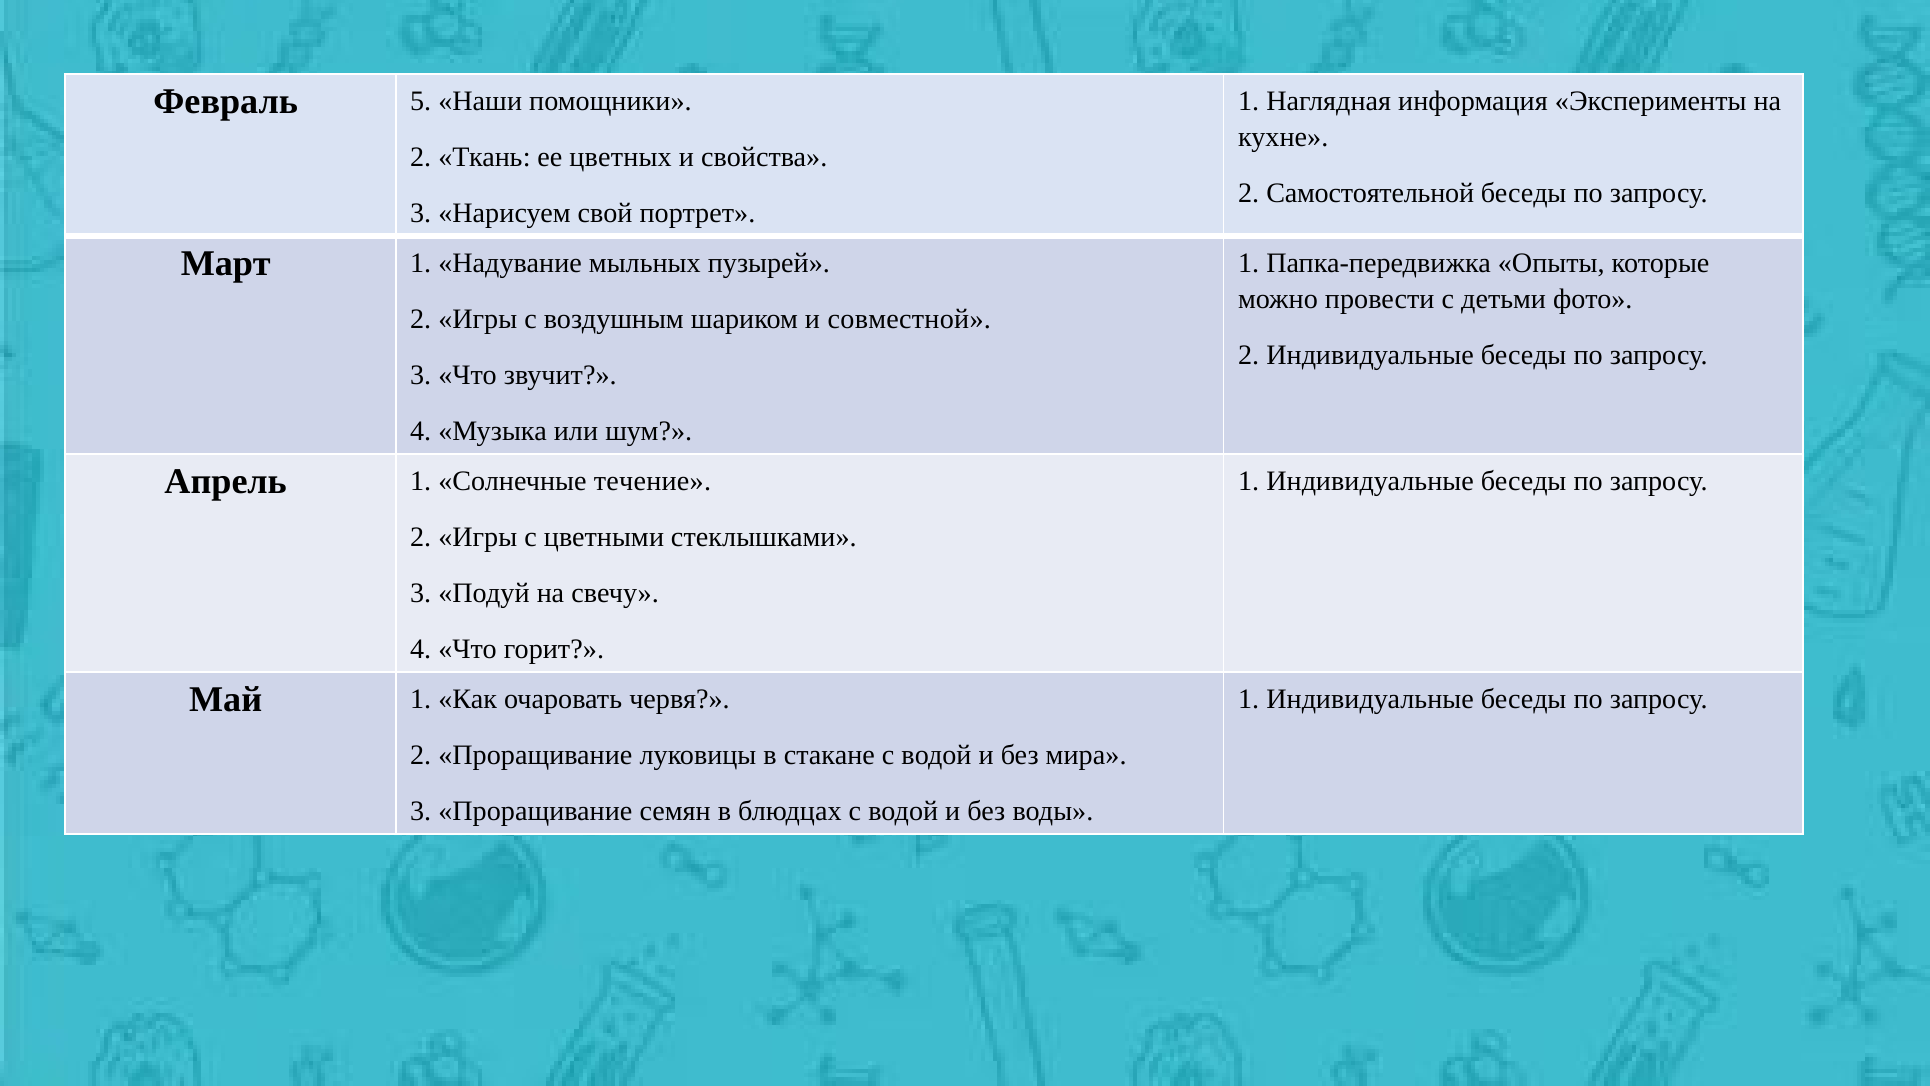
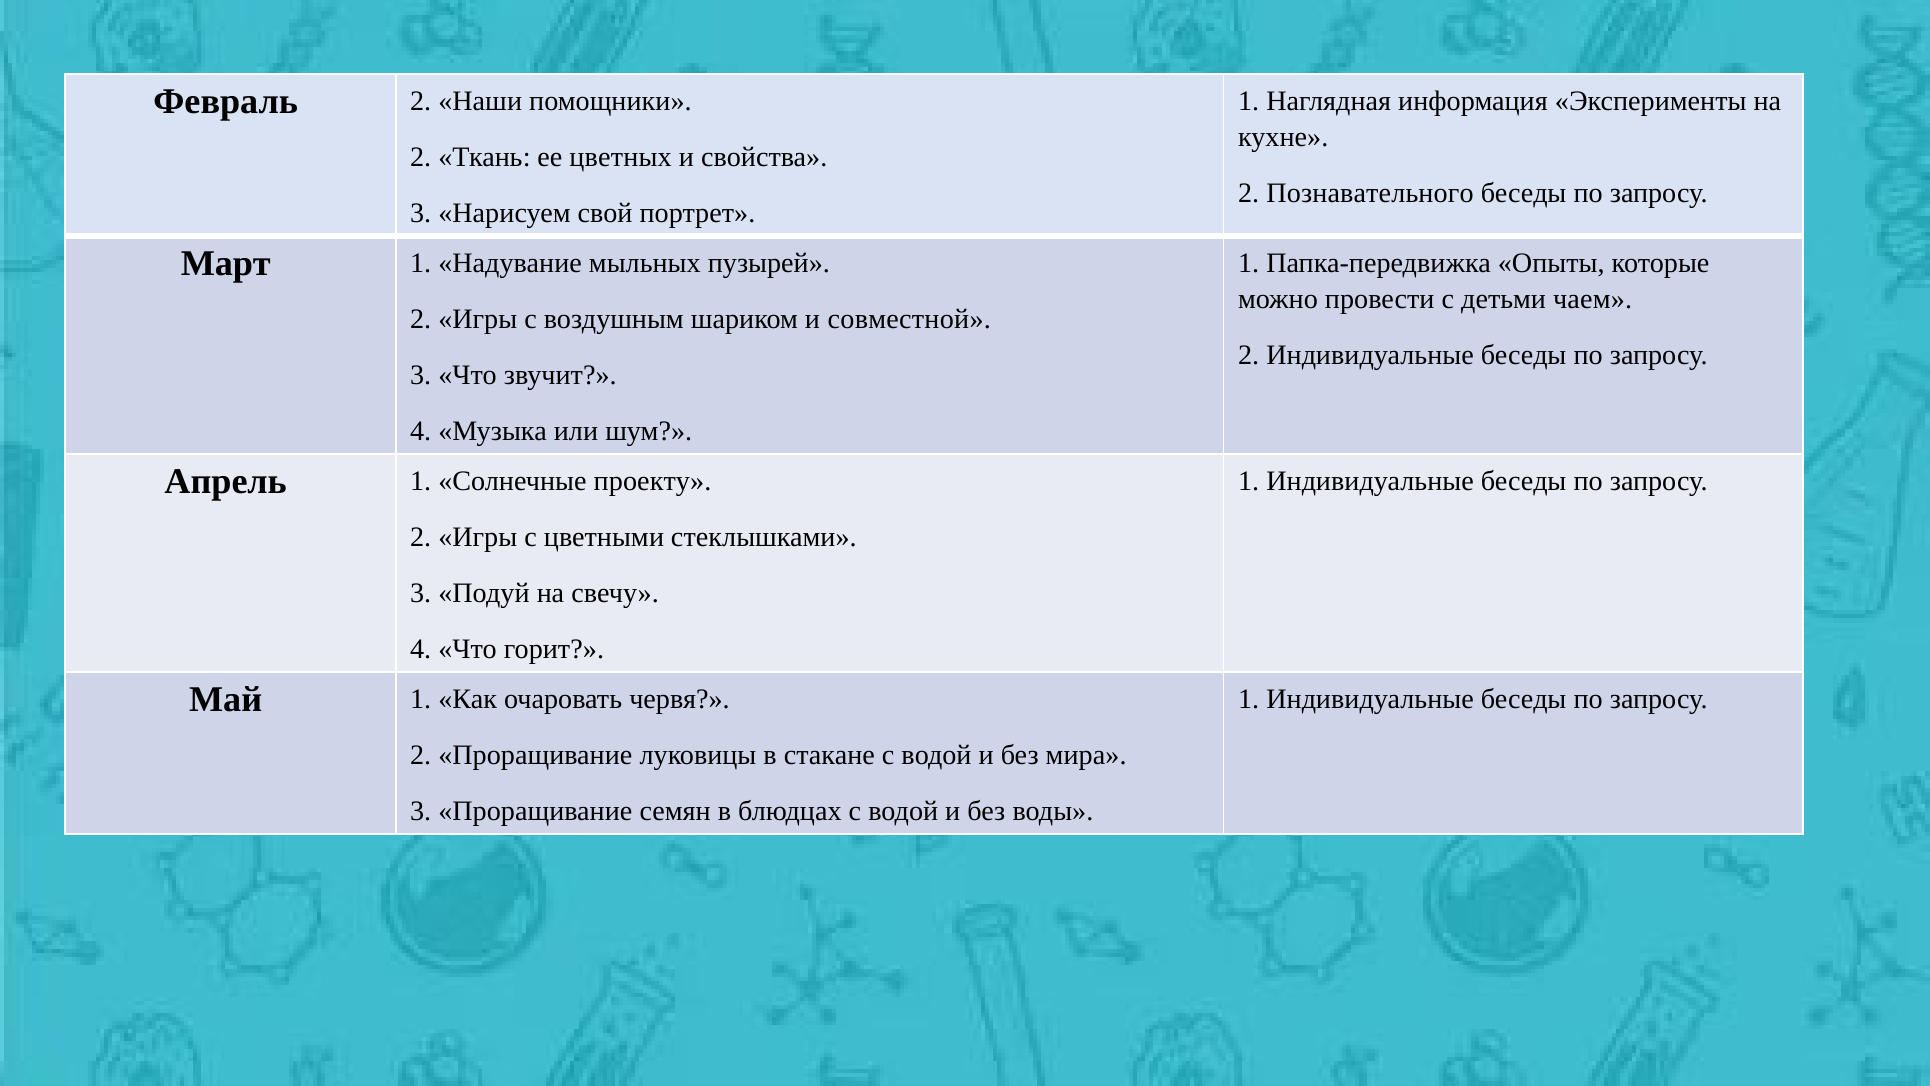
Февраль 5: 5 -> 2 (421, 102)
Самостоятельной: Самостоятельной -> Познавательного (1370, 193)
фото: фото -> чаем (1593, 299)
течение: течение -> проекту (653, 481)
